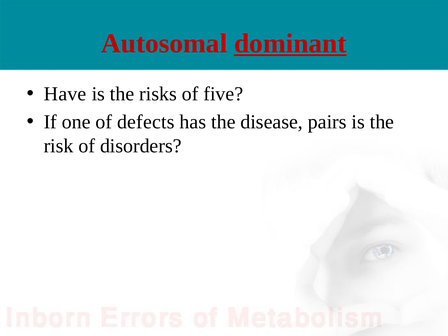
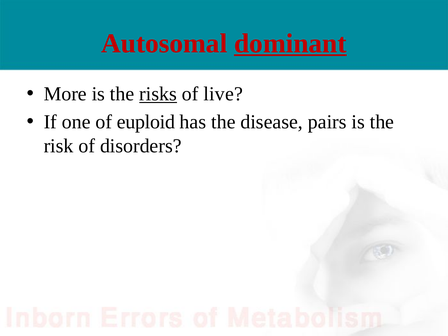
Have: Have -> More (65, 94)
risks underline: none -> present (158, 94)
five: five -> live (223, 94)
defects: defects -> euploid (146, 122)
